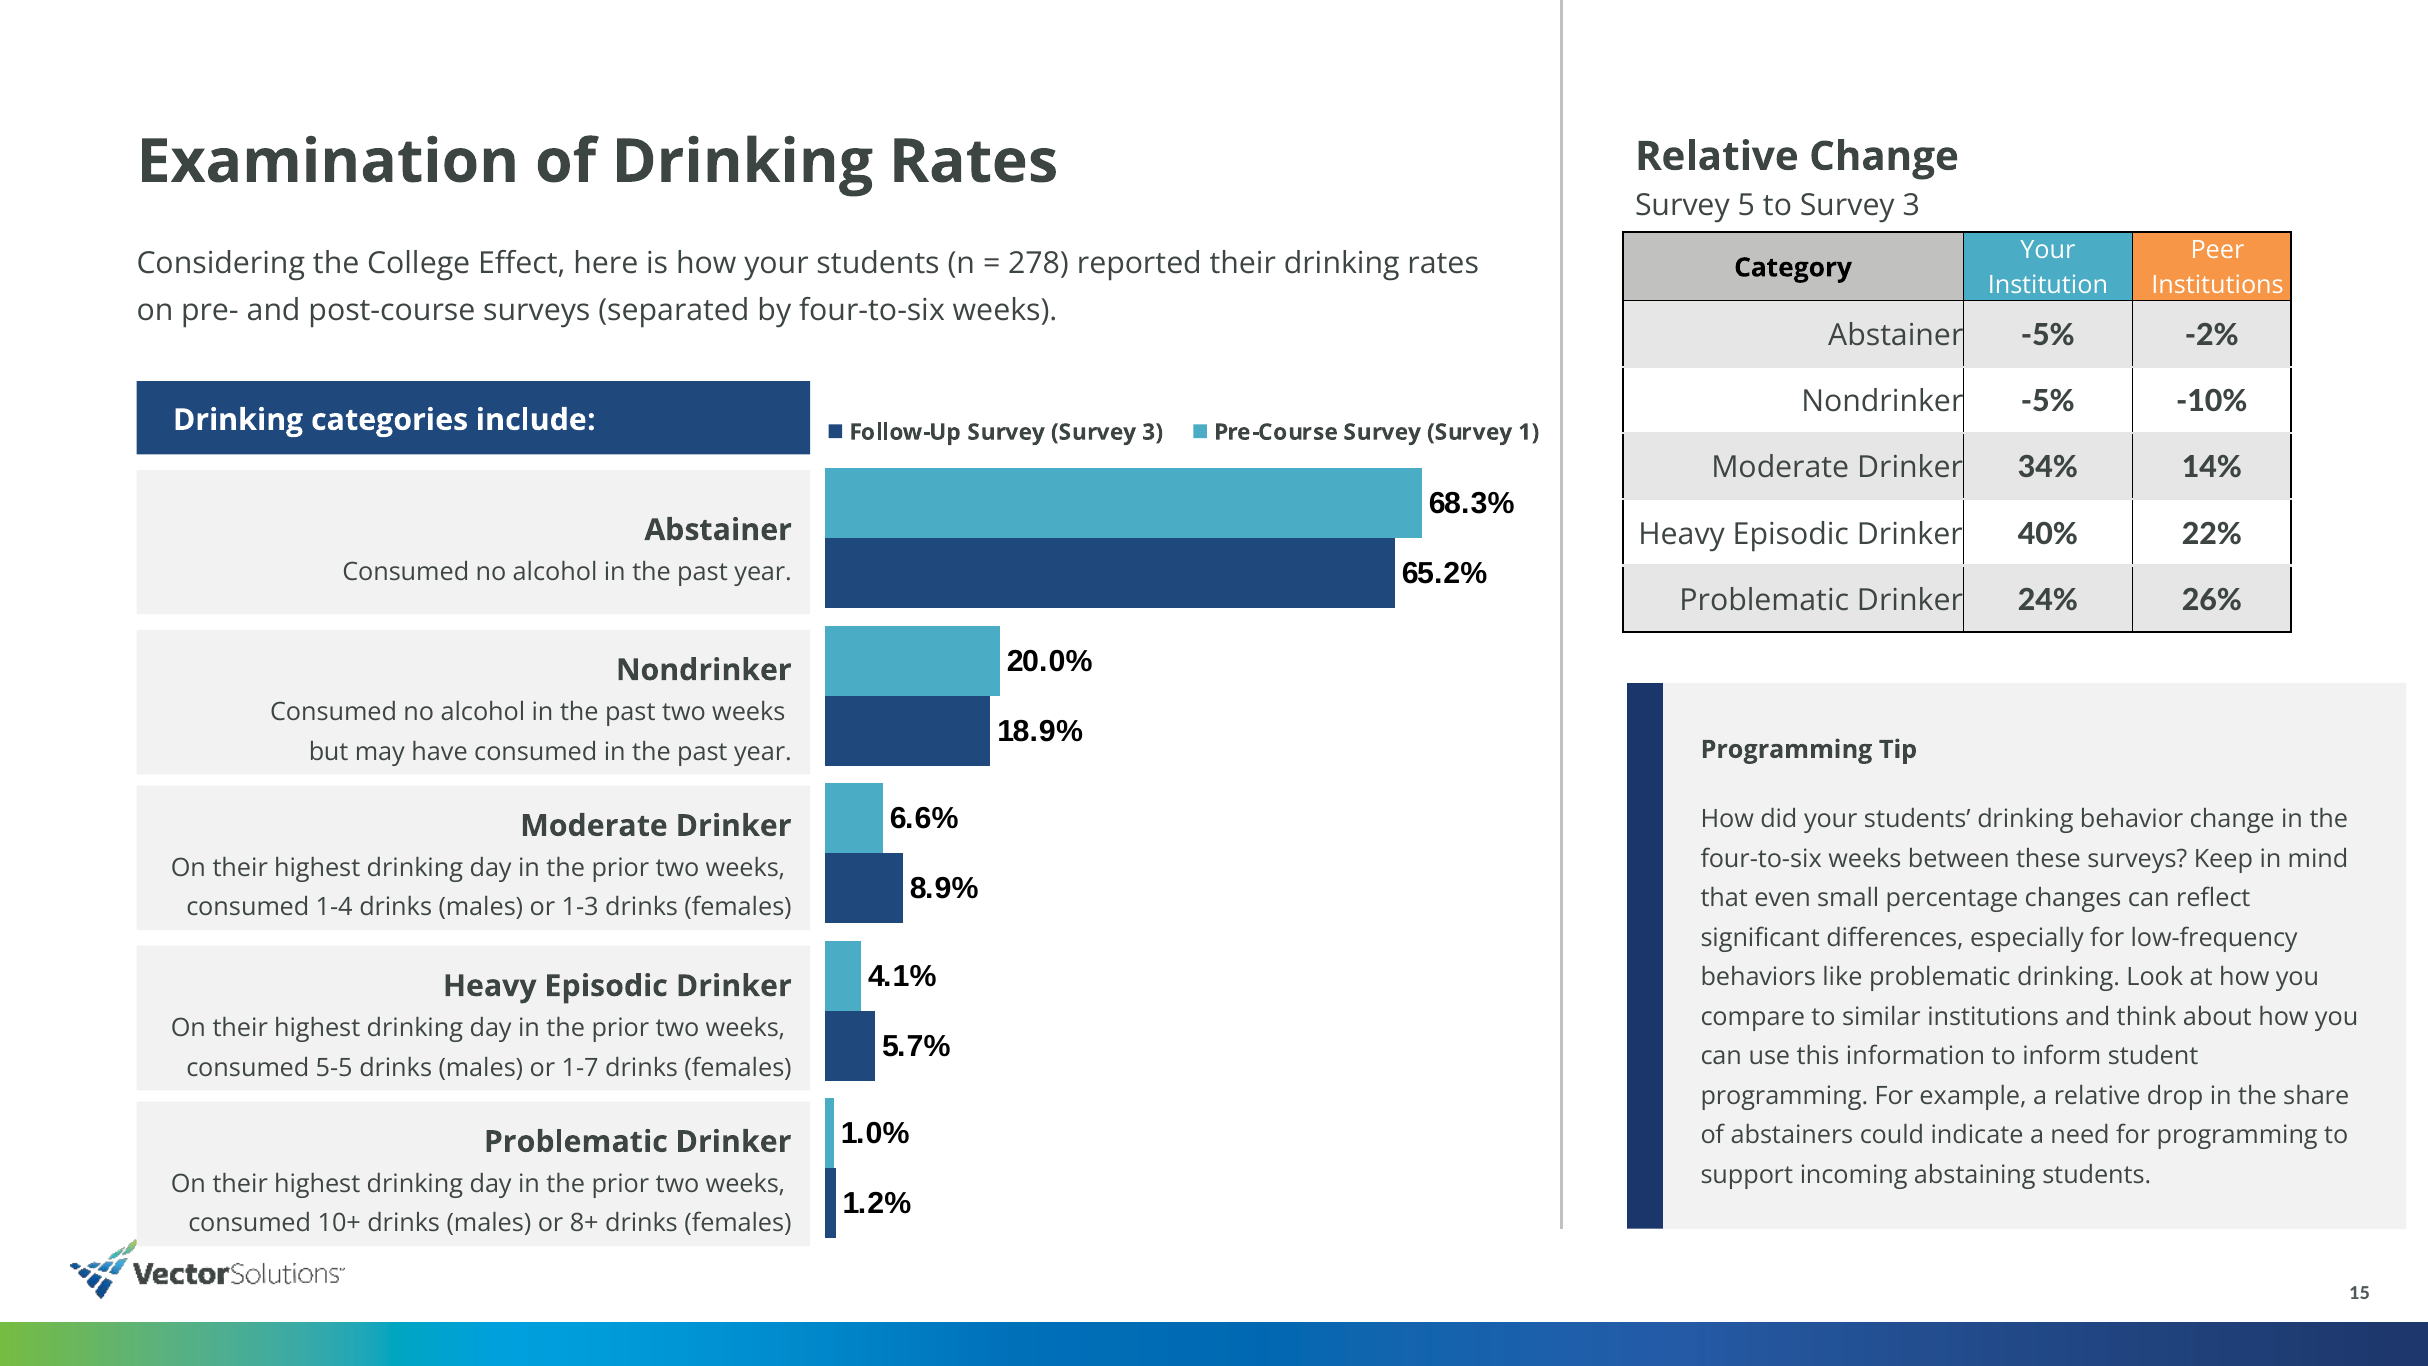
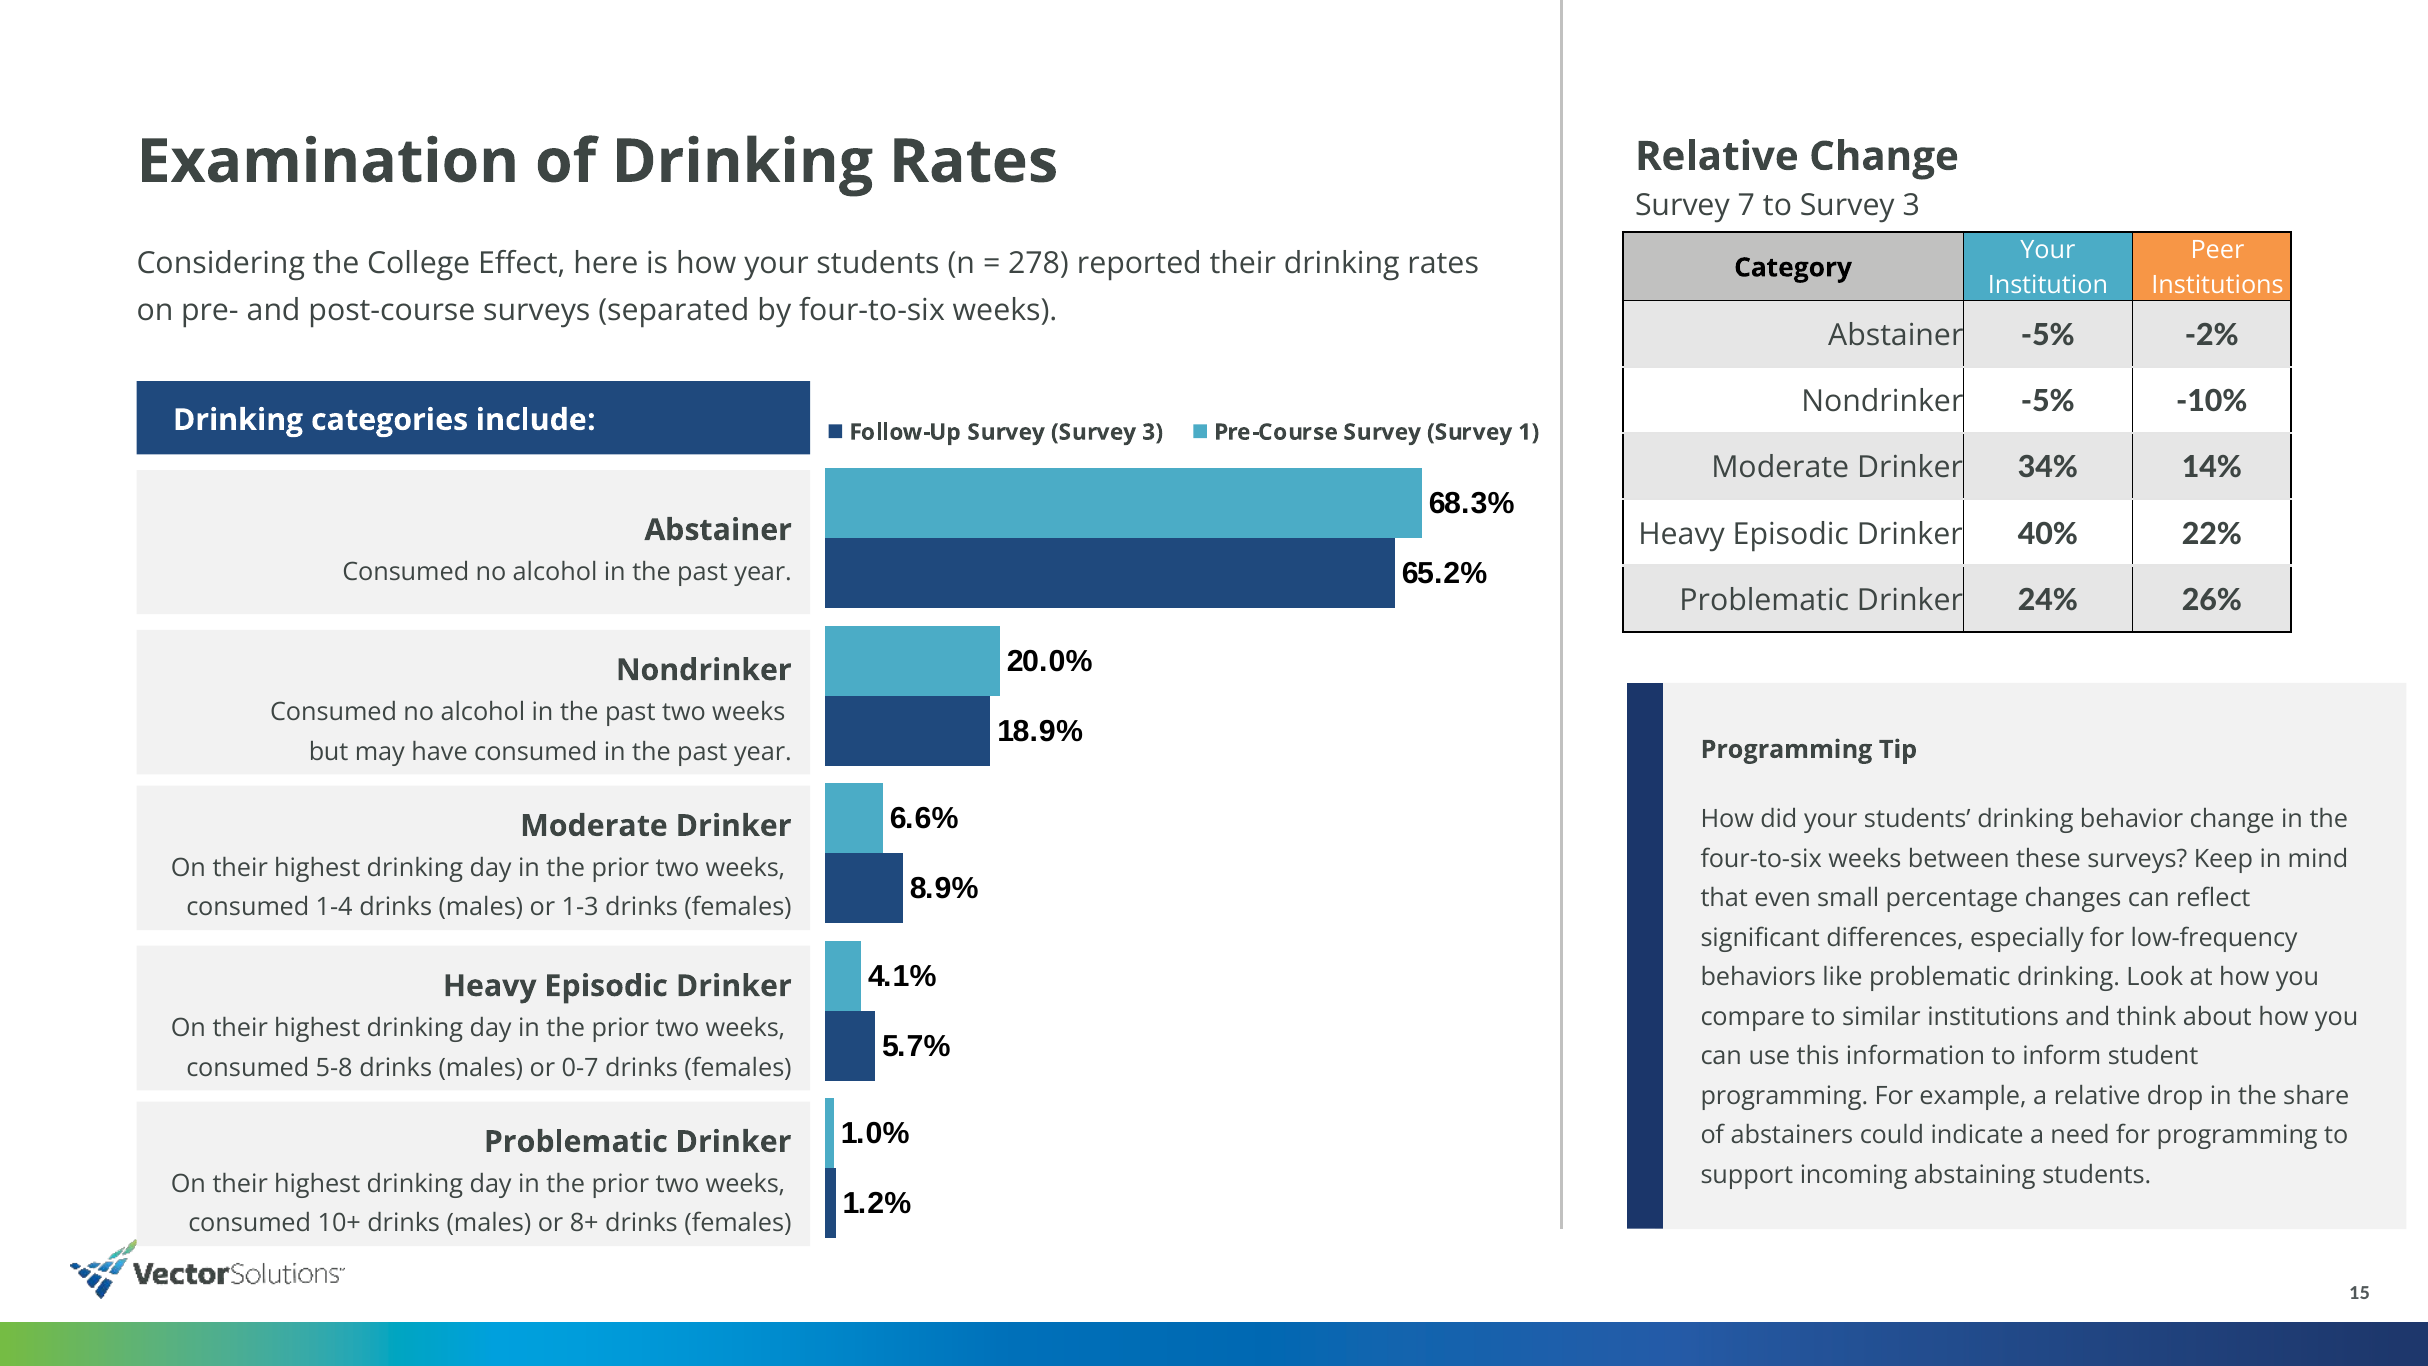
5: 5 -> 7 (1746, 206)
5-5: 5-5 -> 5-8 (334, 1068)
1-7: 1-7 -> 0-7 (580, 1068)
